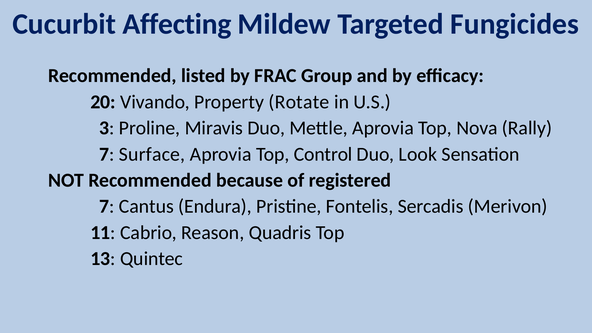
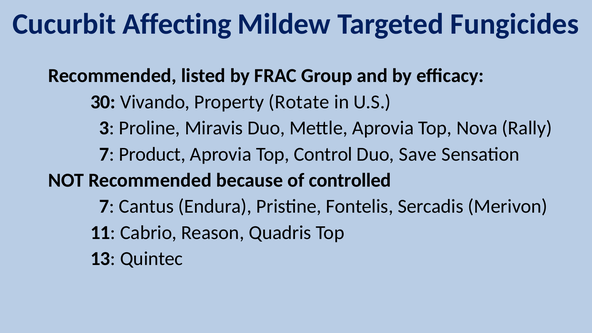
20: 20 -> 30 (103, 102)
Surface: Surface -> Product (152, 154)
Look: Look -> Save (418, 154)
registered: registered -> controlled (350, 180)
